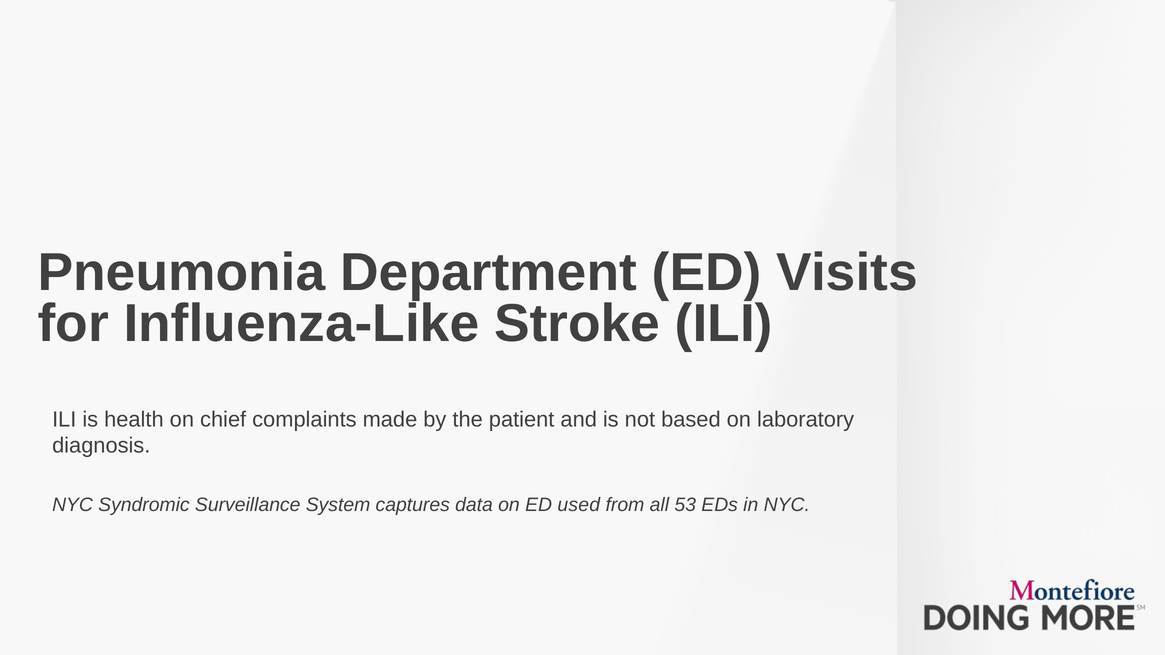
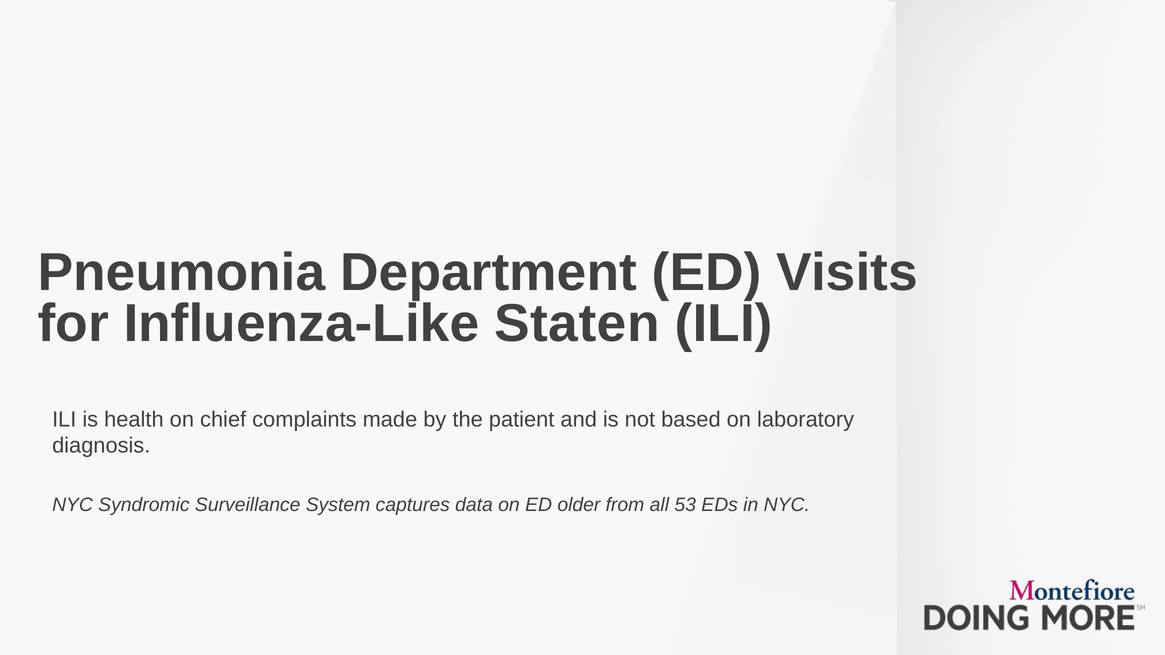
Stroke: Stroke -> Staten (577, 324)
used: used -> older (579, 505)
